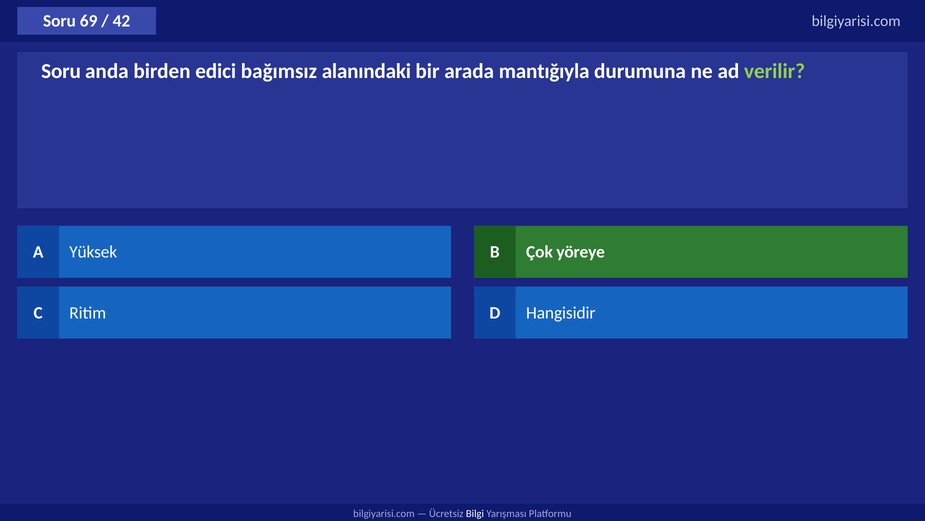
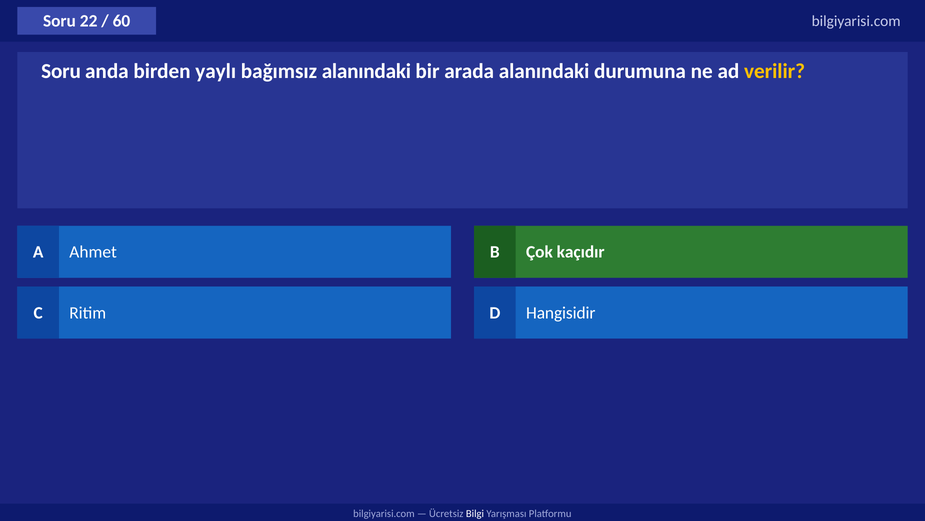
69: 69 -> 22 (89, 21)
42: 42 -> 60 (121, 21)
edici: edici -> yaylı (216, 71)
arada mantığıyla: mantığıyla -> alanındaki (544, 71)
verilir colour: light green -> yellow (775, 71)
Yüksek: Yüksek -> Ahmet (93, 252)
yöreye: yöreye -> kaçıdır (581, 252)
